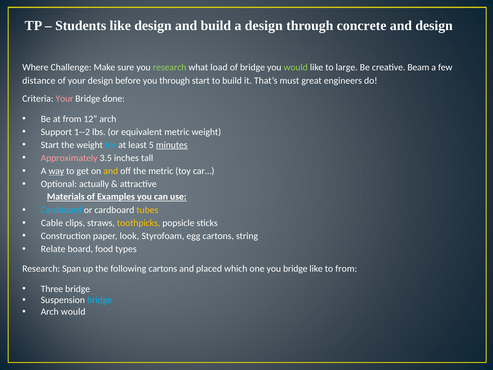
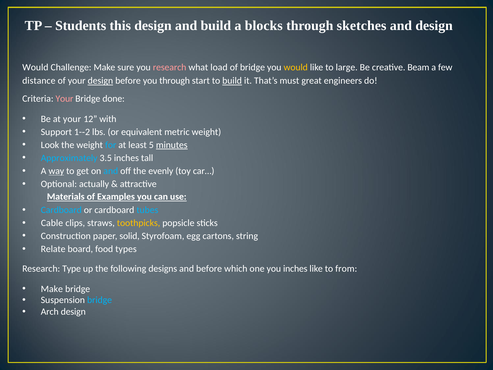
Students like: like -> this (120, 26)
a design: design -> blocks (264, 26)
concrete: concrete -> sketches (362, 26)
Where: Where -> Would (35, 67)
research colour: light green -> pink (170, 67)
would colour: light green -> yellow (296, 67)
design underline: none -> present (100, 81)
build underline: none -> present (232, 81)
at from: from -> your (72, 119)
12 arch: arch -> with (108, 119)
Start: Start -> Look (50, 145)
Approximately colour: pink -> light blue (69, 158)
and colour: yellow -> light blue (111, 171)
the metric: metric -> evenly (161, 171)
tubes colour: yellow -> light blue (147, 210)
look: look -> solid (130, 236)
Span: Span -> Type (72, 268)
following cartons: cartons -> designs (163, 268)
and placed: placed -> before (209, 268)
you bridge: bridge -> inches (295, 268)
Three: Three -> Make (52, 289)
Arch would: would -> design (73, 312)
